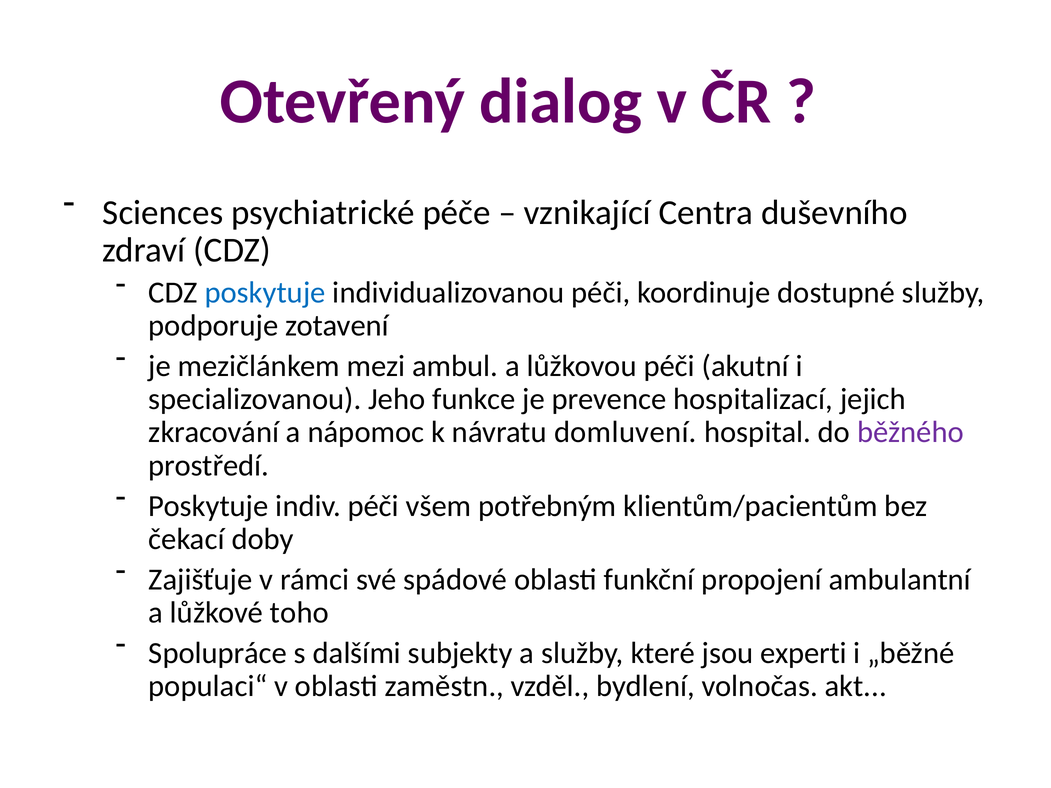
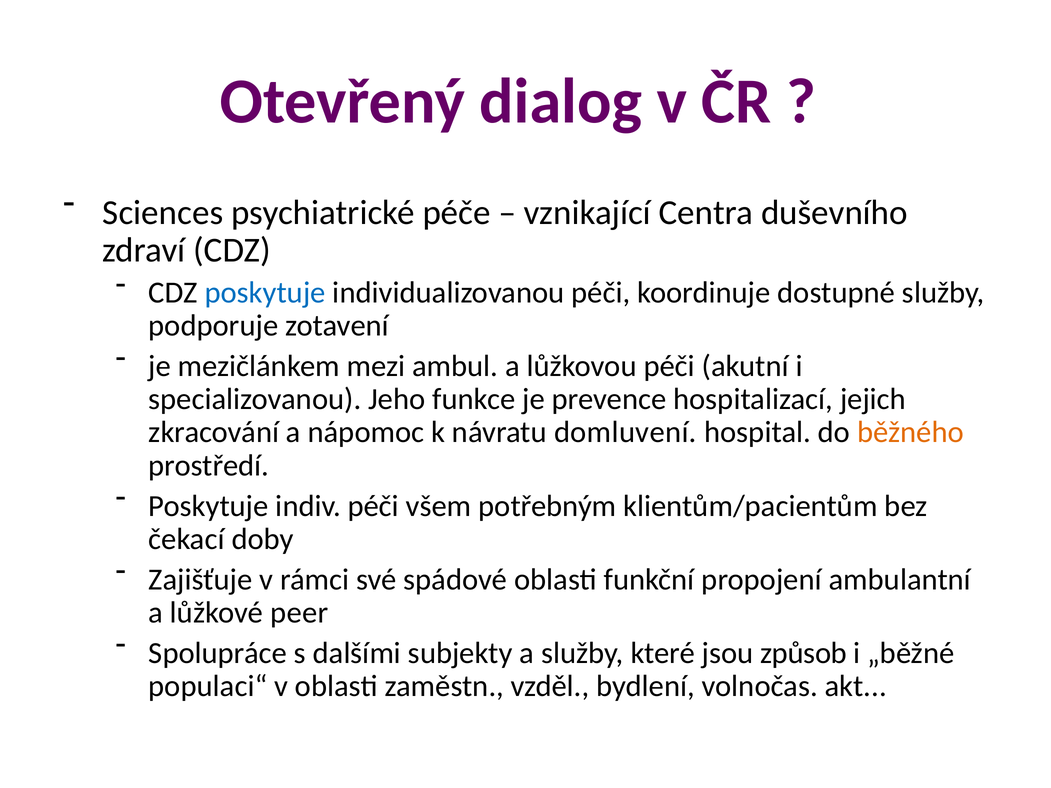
běžného colour: purple -> orange (910, 433)
toho: toho -> peer (299, 613)
experti: experti -> způsob (804, 653)
